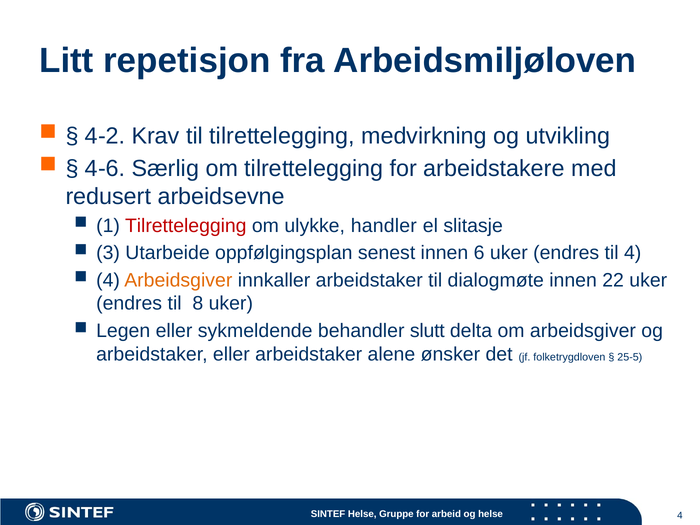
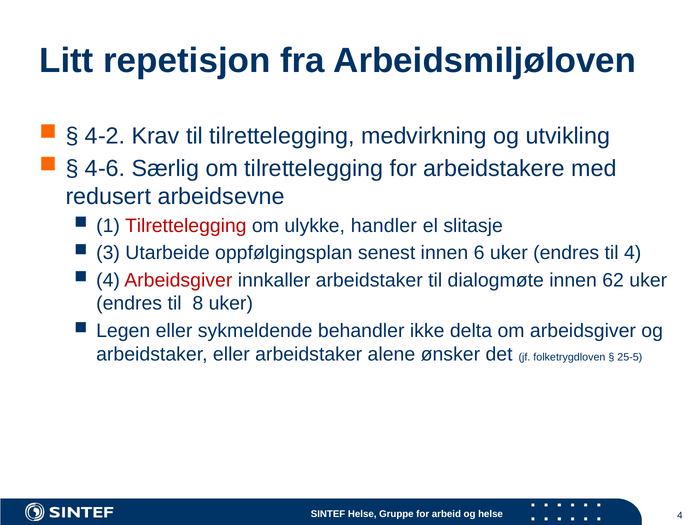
Arbeidsgiver colour: orange -> red (178, 280)
22: 22 -> 62 (613, 280)
slutt: slutt -> ikke (427, 331)
